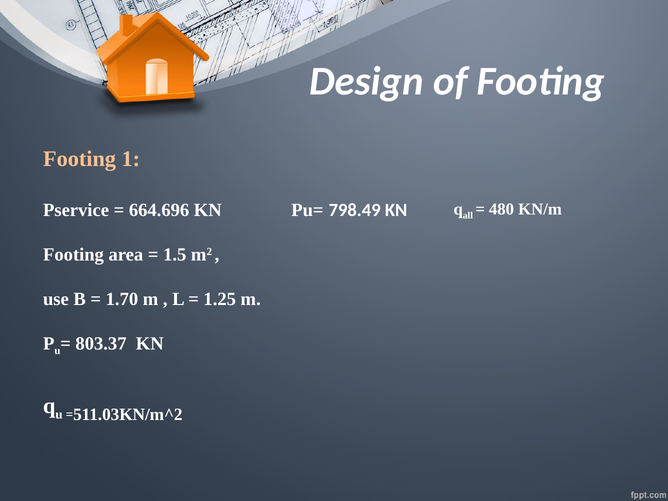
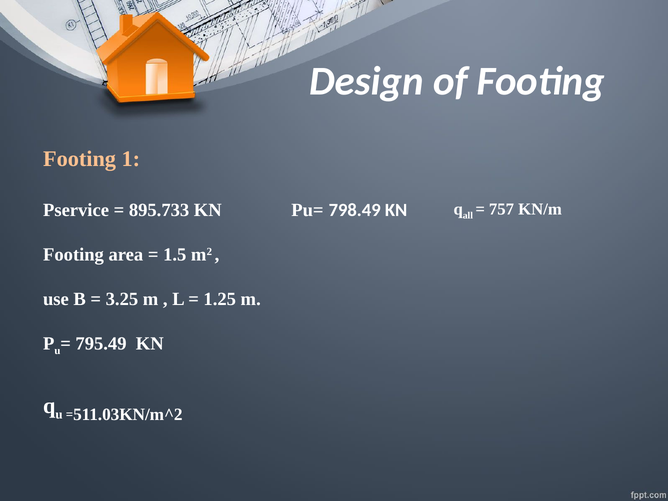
664.696: 664.696 -> 895.733 (159, 210)
480: 480 -> 757 (501, 209)
1.70: 1.70 -> 3.25 (122, 299)
803.37: 803.37 -> 795.49 (101, 344)
